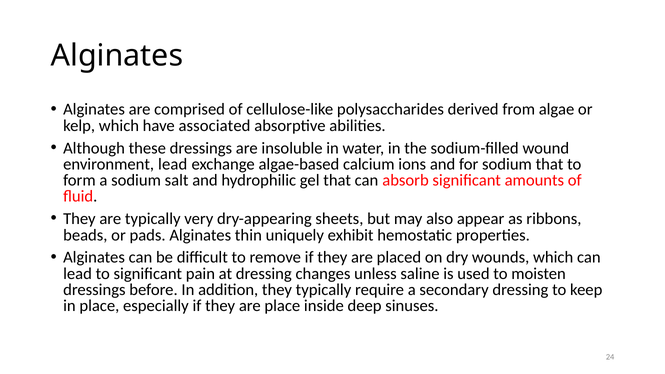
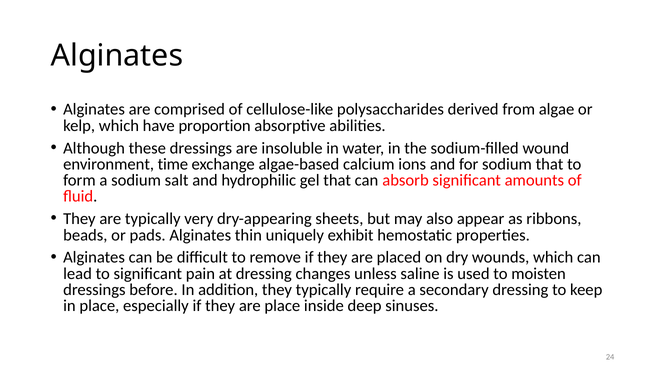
associated: associated -> proportion (215, 126)
environment lead: lead -> time (173, 164)
